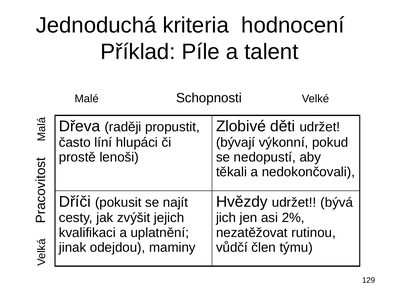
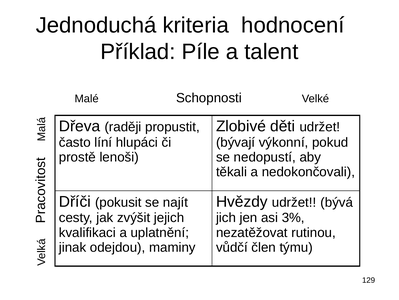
2%: 2% -> 3% (293, 217)
